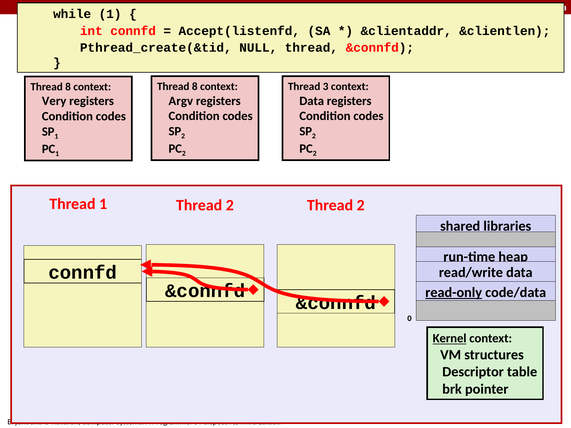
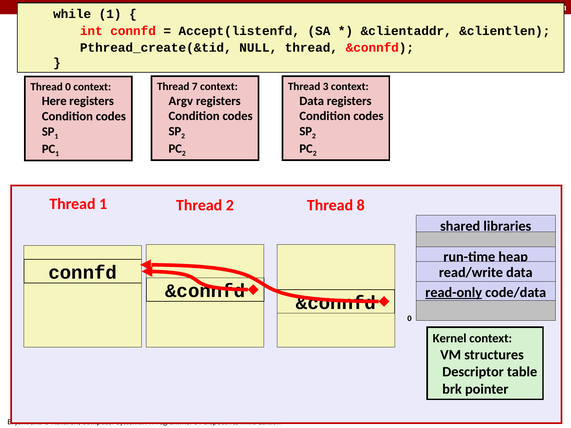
8: 8 -> 7 (195, 87)
8: 8 -> 0 (68, 87)
Very: Very -> Here (54, 101)
2: 2 -> 8 (361, 205)
Kernel underline: present -> none (450, 339)
